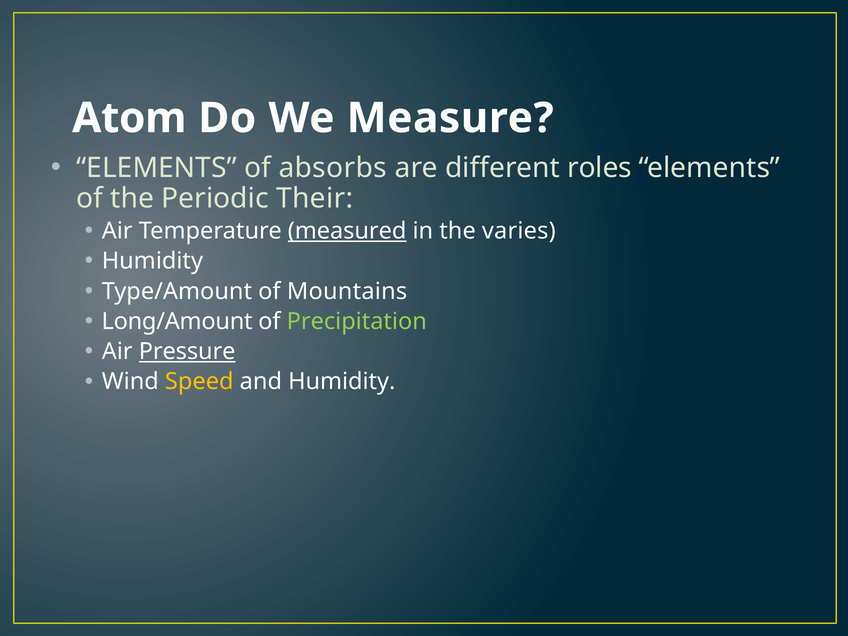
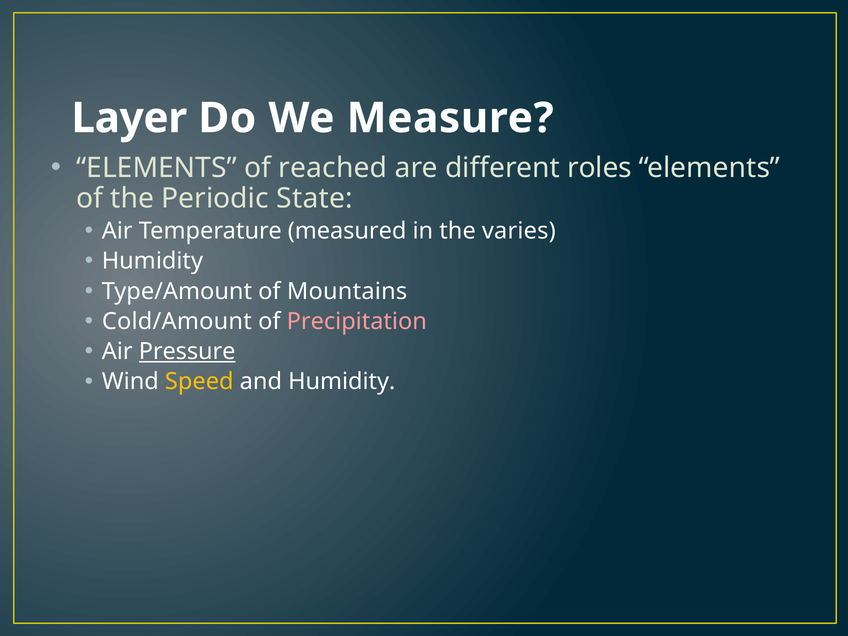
Atom: Atom -> Layer (129, 118)
absorbs: absorbs -> reached (333, 168)
Their: Their -> State (315, 198)
measured underline: present -> none (347, 231)
Long/Amount: Long/Amount -> Cold/Amount (177, 321)
Precipitation colour: light green -> pink (357, 321)
